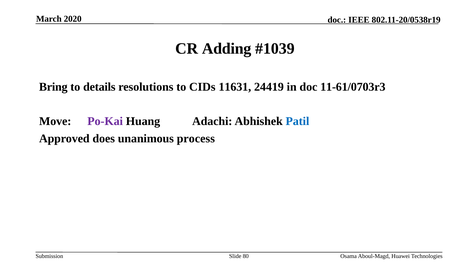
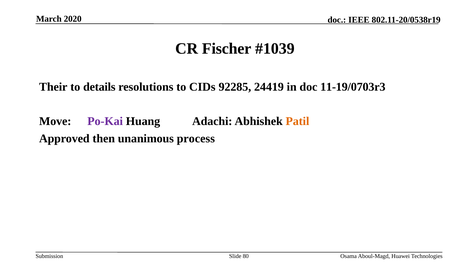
Adding: Adding -> Fischer (227, 48)
Bring: Bring -> Their (53, 87)
11631: 11631 -> 92285 (235, 87)
11-61/0703r3: 11-61/0703r3 -> 11-19/0703r3 (353, 87)
Patil colour: blue -> orange (297, 121)
does: does -> then (104, 138)
